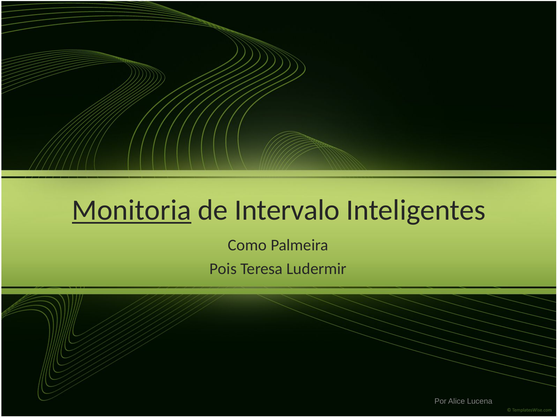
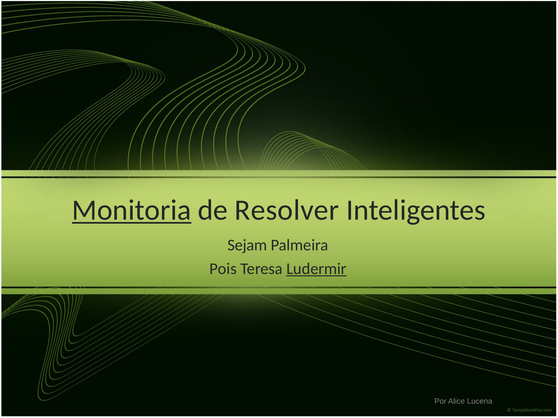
Intervalo: Intervalo -> Resolver (287, 210)
Como: Como -> Sejam (247, 246)
Ludermir underline: none -> present (316, 269)
